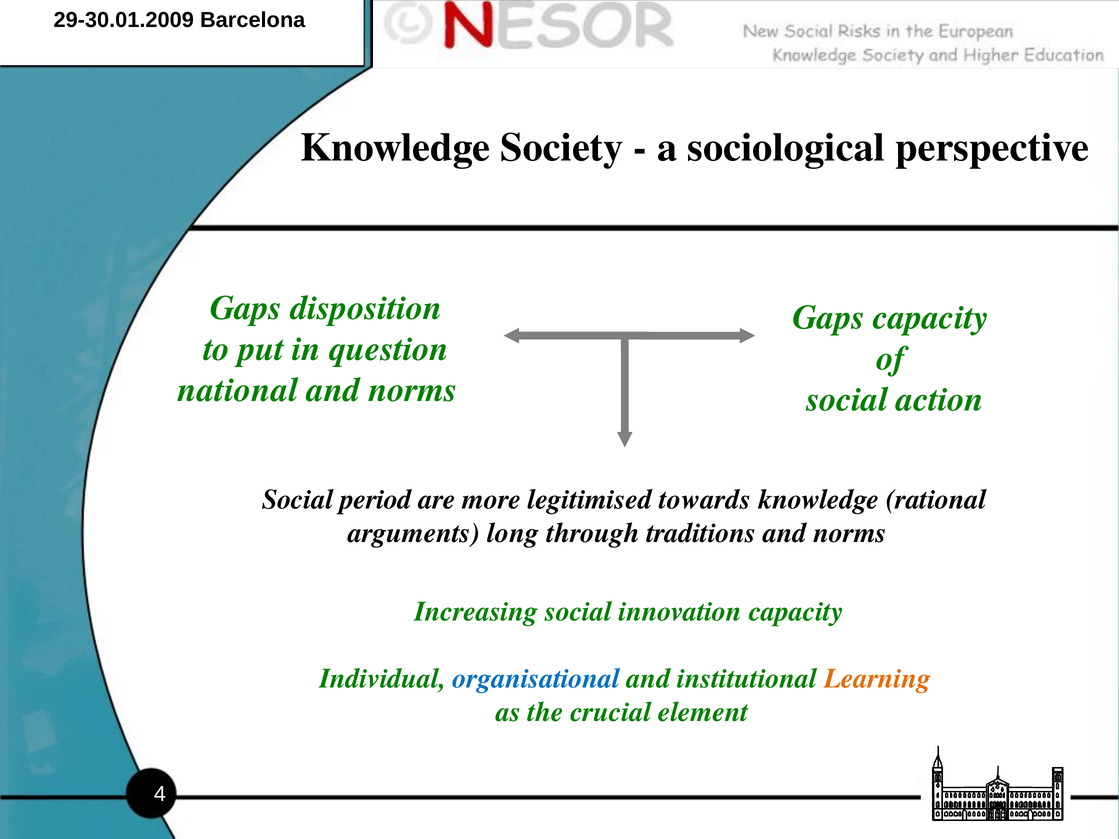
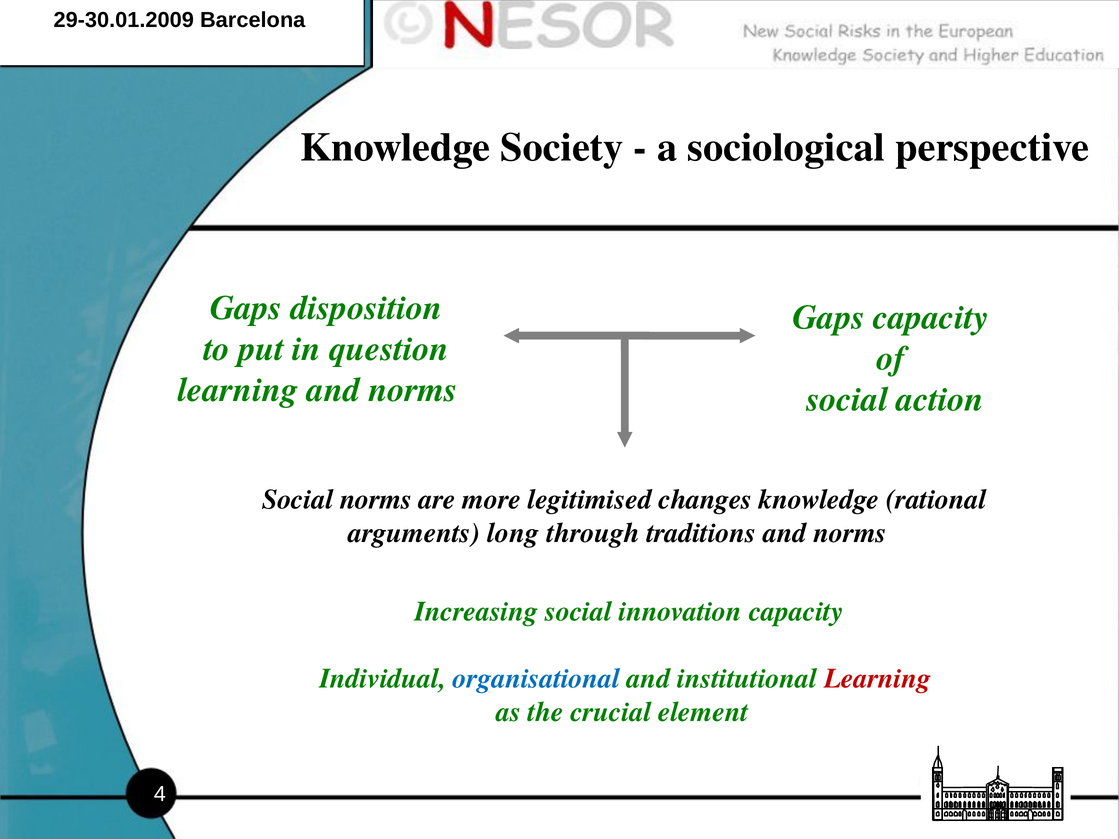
national: national -> learning (238, 390)
Social period: period -> norms (376, 500)
towards: towards -> changes (705, 500)
Learning colour: orange -> red (878, 679)
